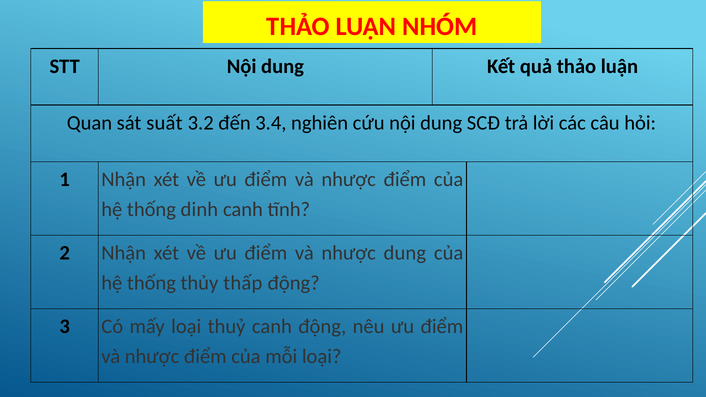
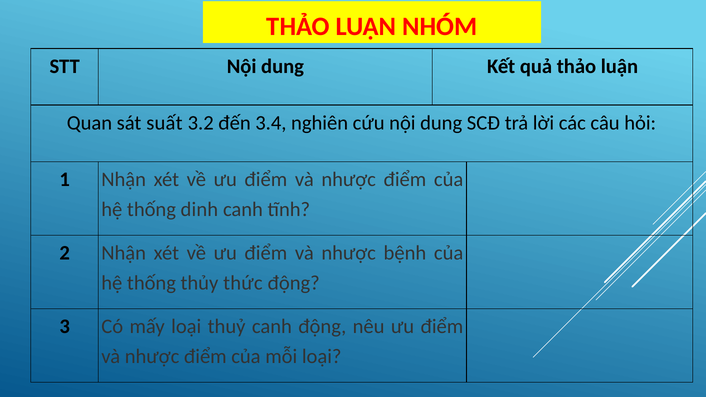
nhược dung: dung -> bệnh (405, 253)
thấp: thấp -> thức (243, 283)
